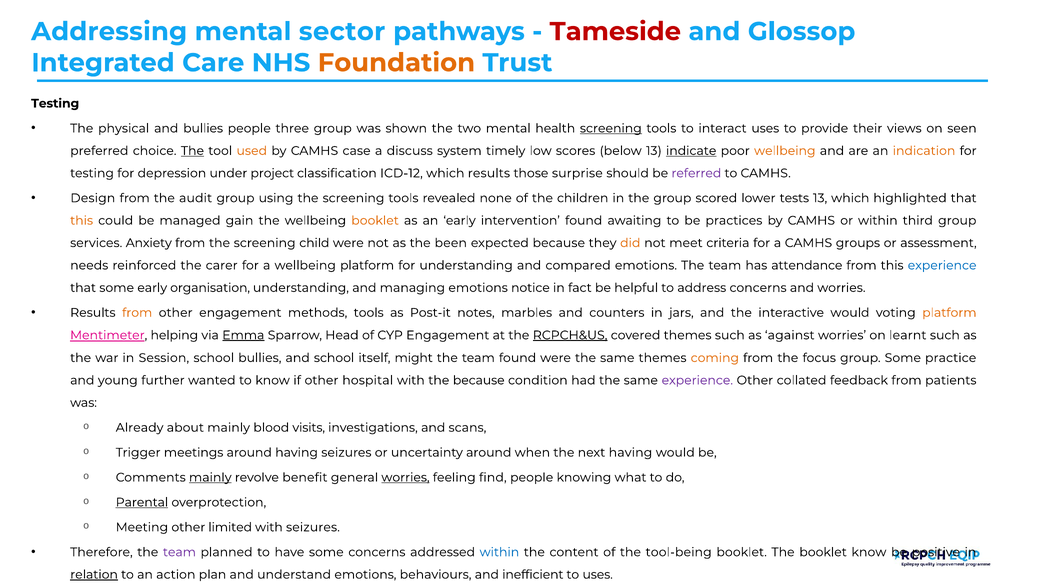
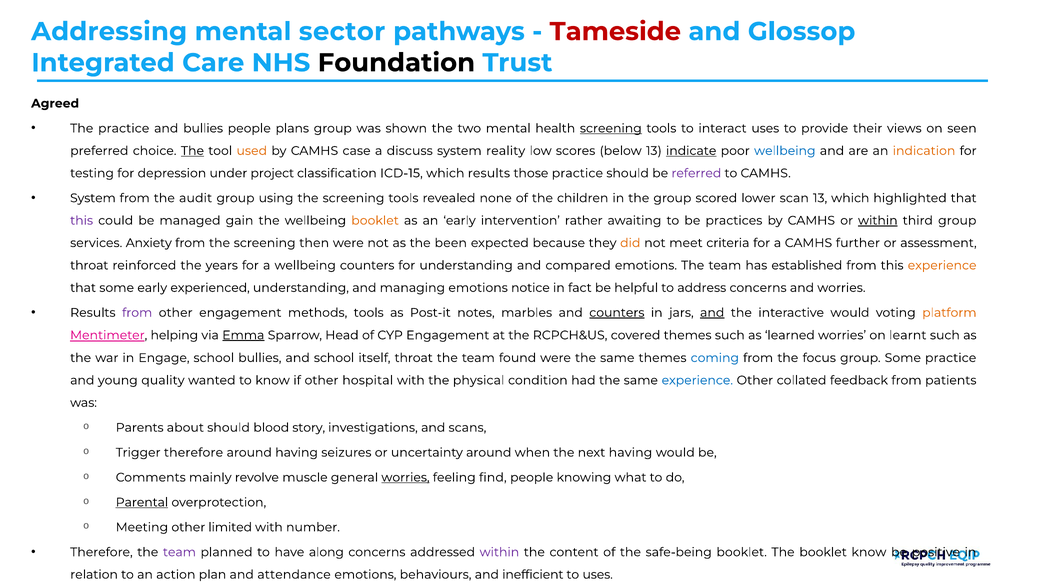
Foundation colour: orange -> black (396, 63)
Testing: Testing -> Agreed (55, 104)
The physical: physical -> practice (124, 128)
three: three -> plans (292, 128)
timely: timely -> reality (506, 151)
wellbeing colour: orange -> blue (785, 151)
ICD-12: ICD-12 -> ICD-15 (401, 173)
those surprise: surprise -> practice (577, 173)
Design: Design -> System (93, 198)
tests: tests -> scan (794, 198)
this colour: orange -> purple (82, 221)
intervention found: found -> rather (584, 221)
within underline: none -> present (878, 221)
child: child -> then (314, 243)
groups: groups -> further (858, 243)
needs: needs -> throat (89, 266)
carer: carer -> years (222, 266)
wellbeing platform: platform -> counters (367, 266)
attendance: attendance -> established (807, 266)
experience colour: blue -> orange (942, 266)
organisation: organisation -> experienced (210, 288)
from colour: orange -> purple (137, 313)
counters underline: none -> present (617, 313)
and underline: none -> present (712, 313)
RCPCH&US underline: present -> none (570, 336)
against: against -> learned (790, 336)
Session: Session -> Engage (164, 358)
itself might: might -> throat (414, 358)
coming colour: orange -> blue (715, 358)
further: further -> quality (163, 381)
the because: because -> physical (479, 381)
experience colour: purple -> blue (697, 381)
Already: Already -> Parents (140, 428)
about mainly: mainly -> should (229, 428)
visits: visits -> story (309, 428)
Trigger meetings: meetings -> therefore (194, 453)
mainly underline: present -> none (210, 478)
benefit: benefit -> muscle (305, 478)
with seizures: seizures -> number (313, 528)
have some: some -> along (326, 553)
within colour: blue -> purple (499, 553)
tool-being: tool-being -> safe-being (679, 553)
relation underline: present -> none (94, 575)
understand: understand -> attendance (294, 575)
